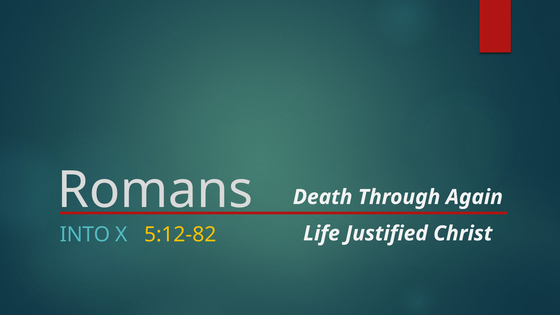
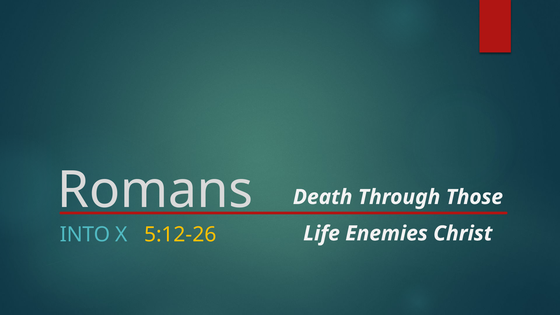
Again: Again -> Those (474, 197)
5:12-82: 5:12-82 -> 5:12-26 (180, 235)
Justified: Justified -> Enemies (387, 233)
